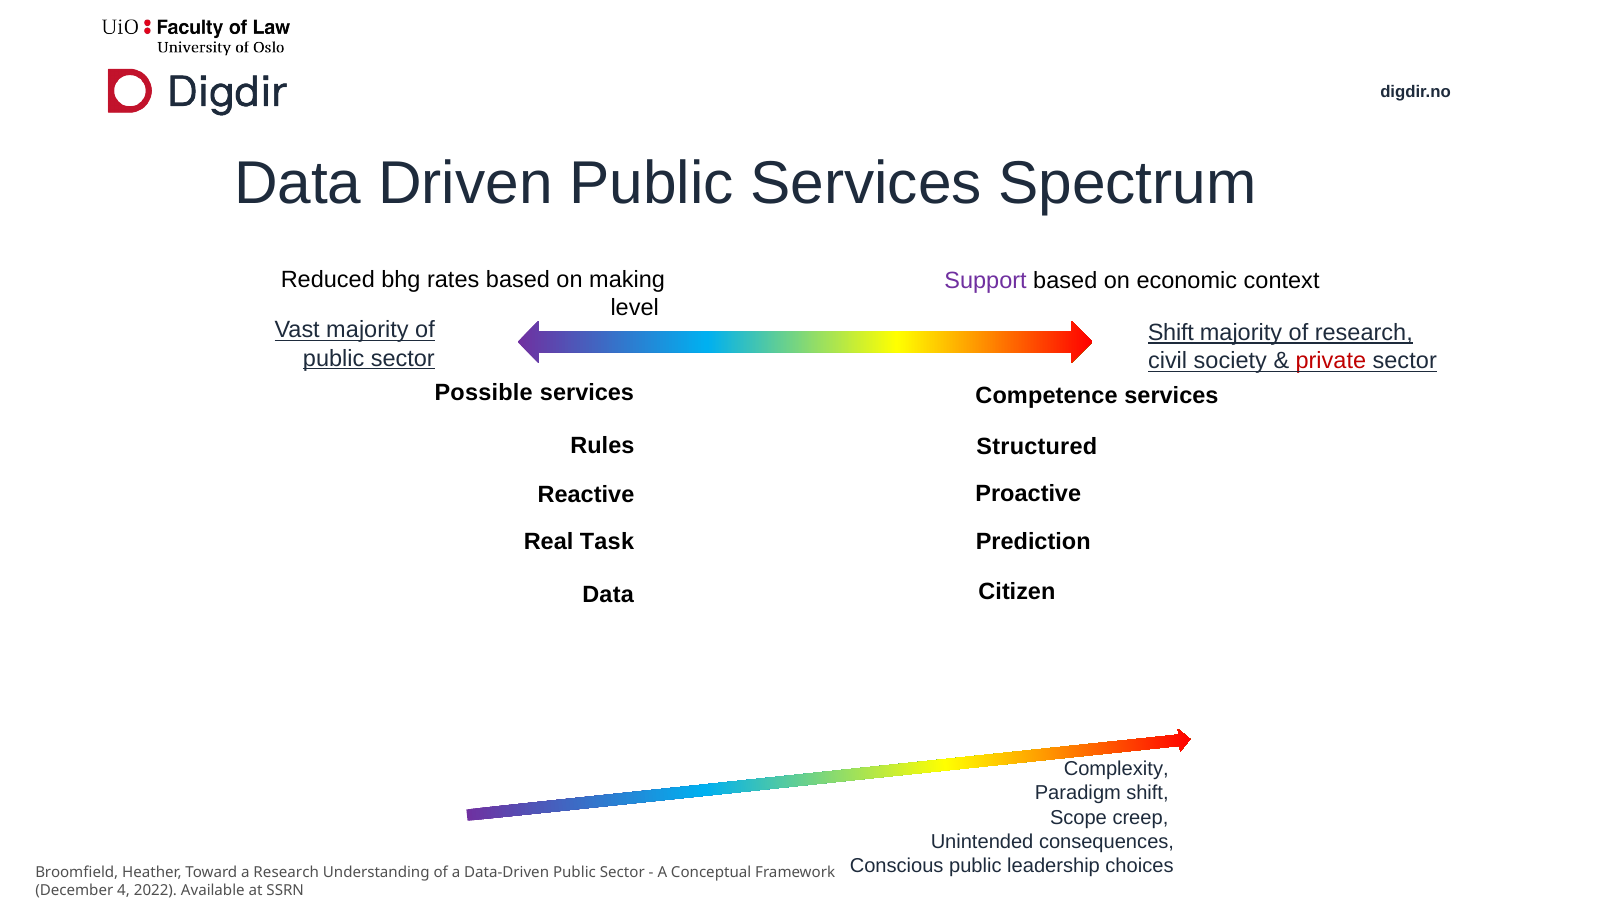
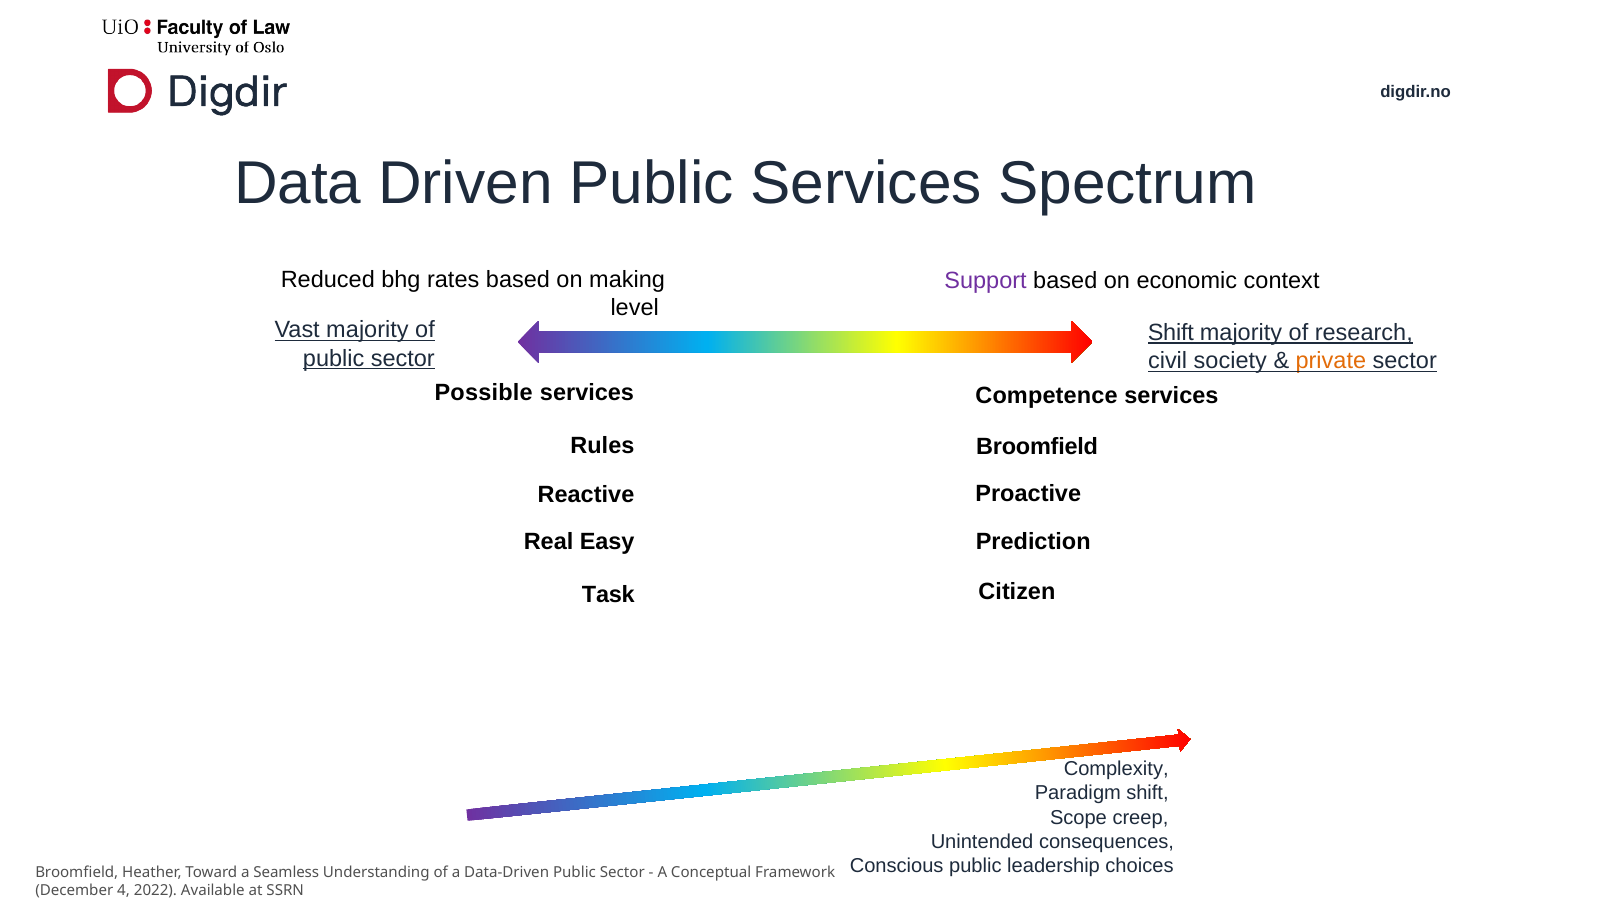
private colour: red -> orange (1331, 361)
Rules Structured: Structured -> Broomfield (1037, 447)
Task: Task -> Easy (607, 542)
Data: Data -> Task (608, 595)
a Research: Research -> Seamless (286, 872)
